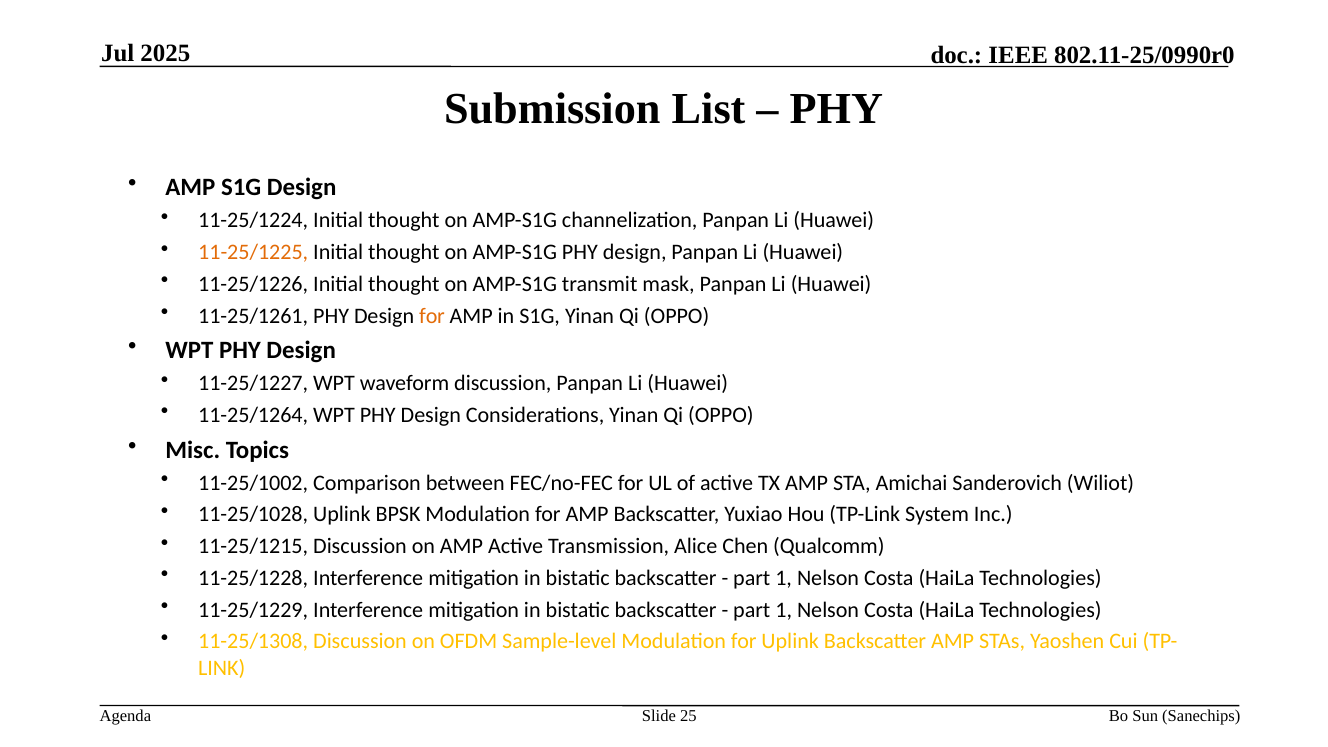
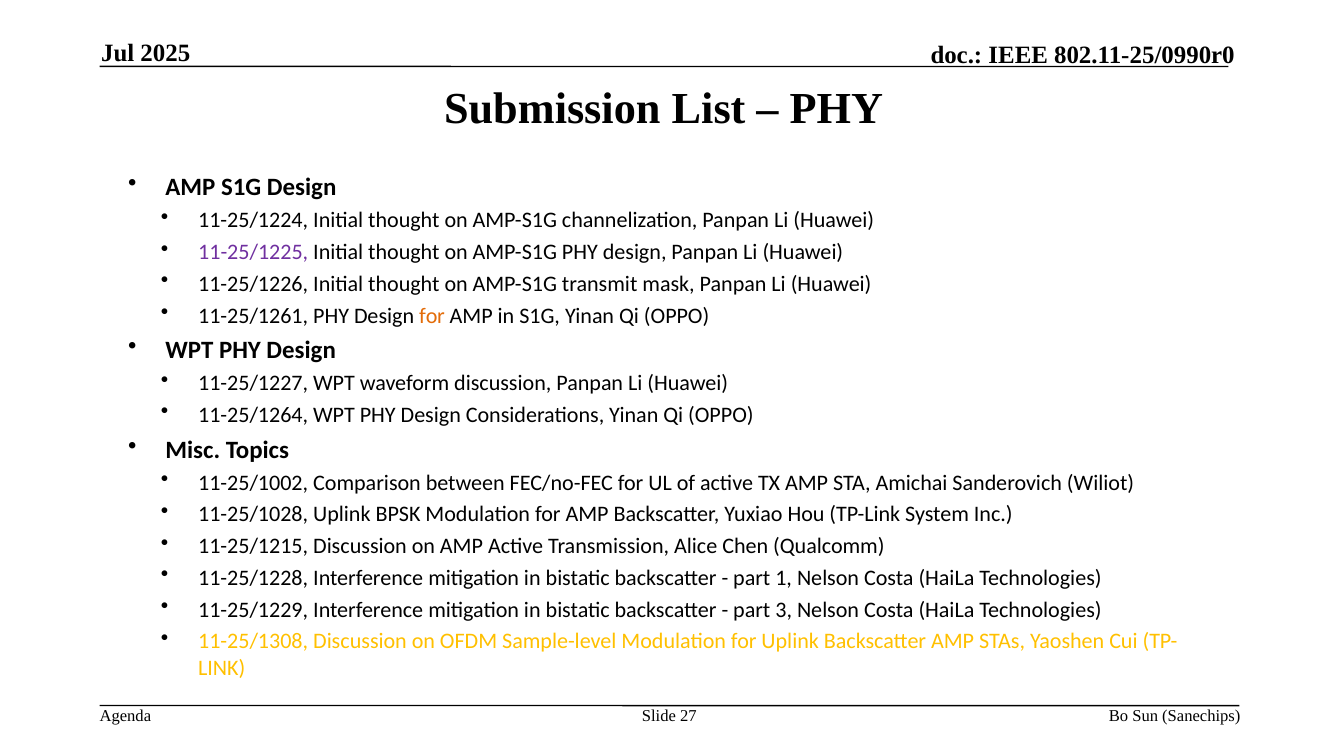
11-25/1225 colour: orange -> purple (253, 252)
1: 1 -> 3 (784, 610)
25: 25 -> 27 (688, 716)
